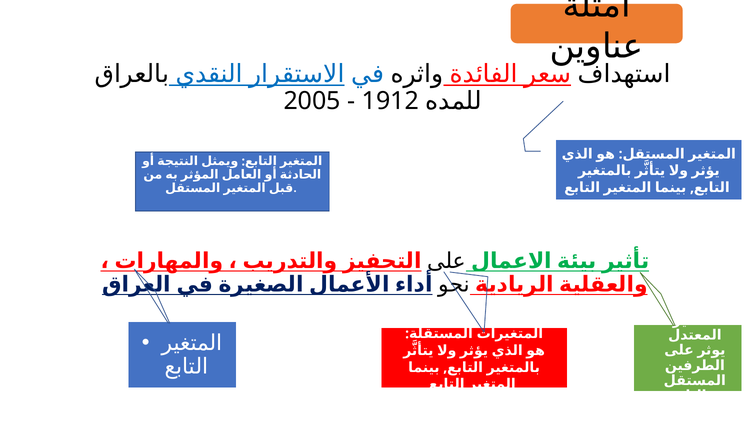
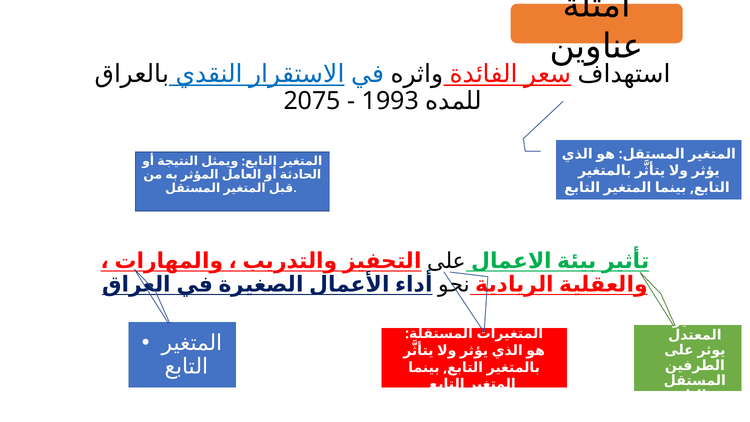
2005: 2005 -> 2075 (312, 101)
1912: 1912 -> 1993 (390, 101)
